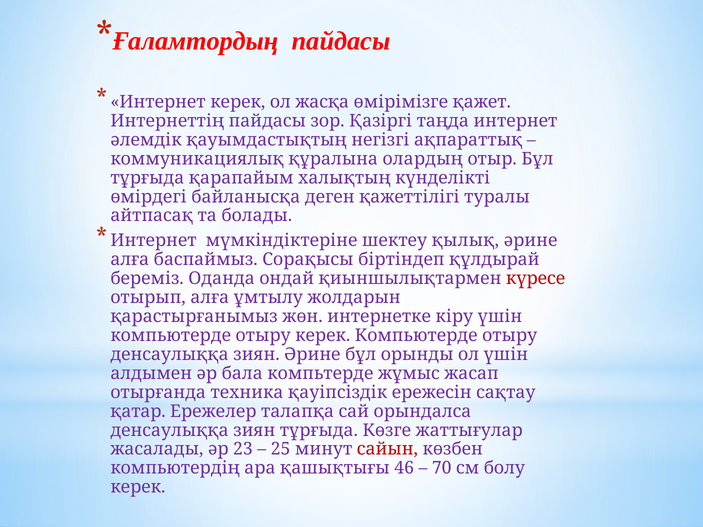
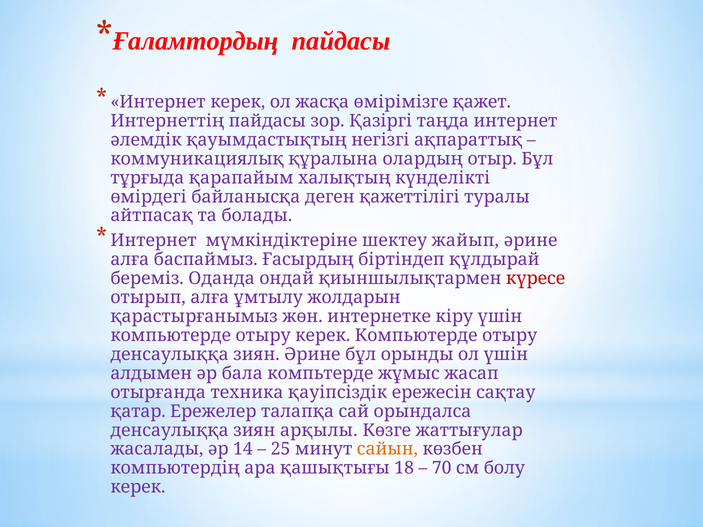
қылық: қылық -> жайып (465, 241)
Сорақысы: Сорақысы -> Ғасырдың (308, 260)
зиян тұрғыда: тұрғыда -> арқылы (319, 430)
23: 23 -> 14 (243, 449)
сайын colour: red -> orange (387, 449)
46: 46 -> 18 (404, 468)
